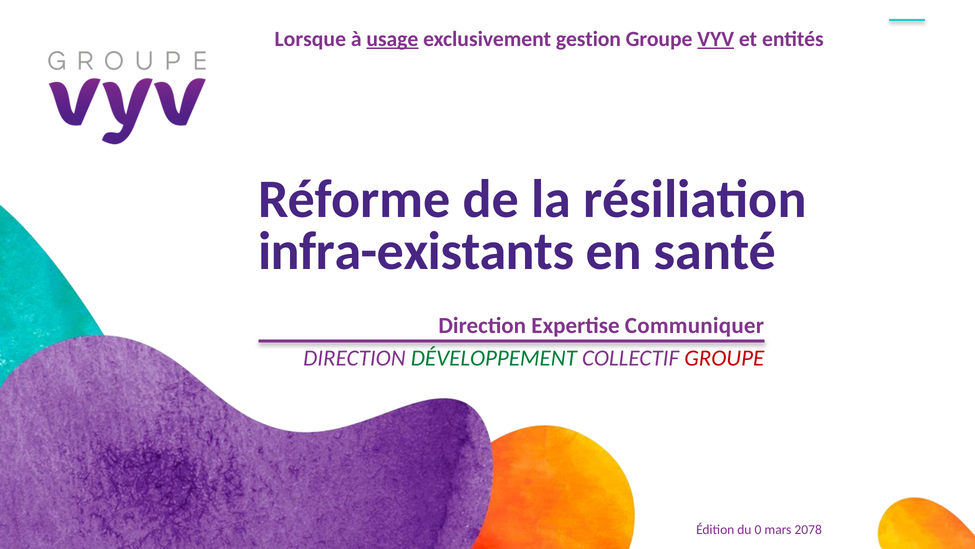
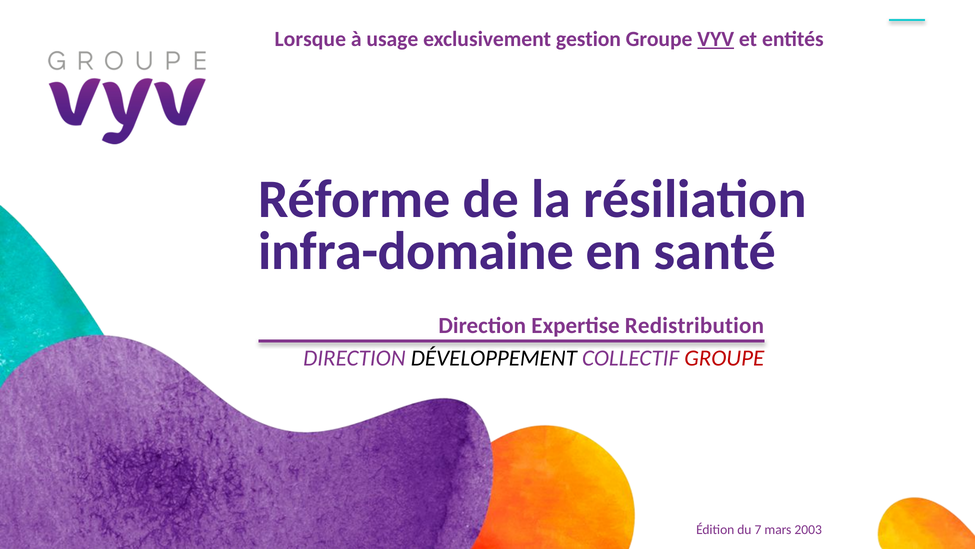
usage underline: present -> none (392, 39)
infra-existants: infra-existants -> infra-domaine (416, 251)
Communiquer: Communiquer -> Redistribution (694, 325)
DÉVELOPPEMENT colour: green -> black (494, 358)
0: 0 -> 7 (758, 529)
2078: 2078 -> 2003 (808, 529)
